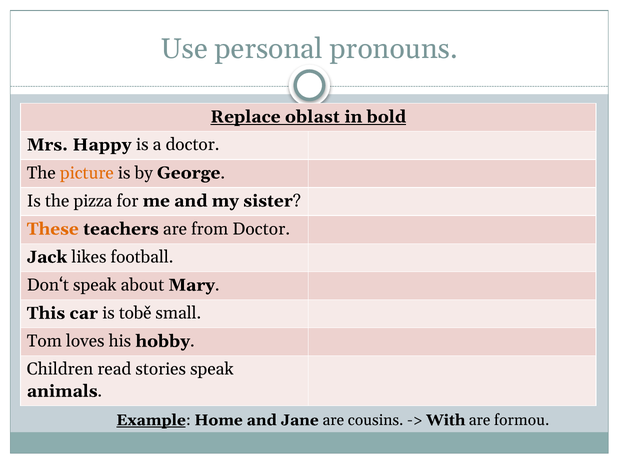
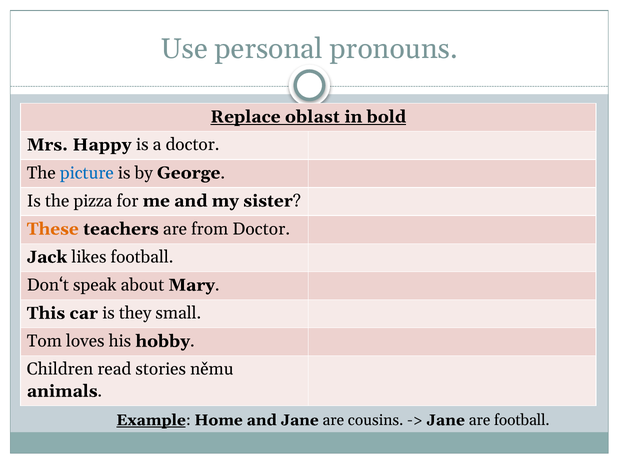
picture colour: orange -> blue (87, 173)
tobě: tobě -> they (135, 313)
stories speak: speak -> němu (212, 369)
With: With -> Jane (446, 420)
are formou: formou -> football (522, 420)
